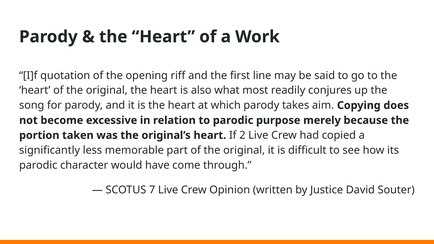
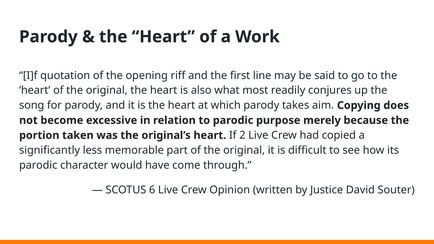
7: 7 -> 6 (152, 190)
